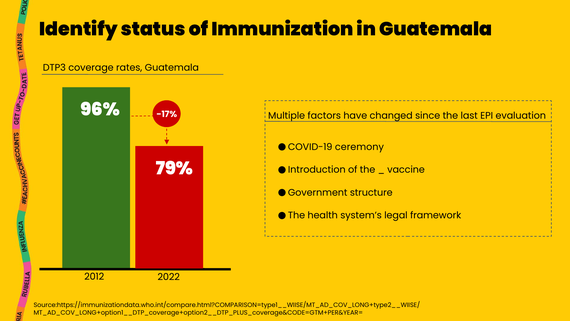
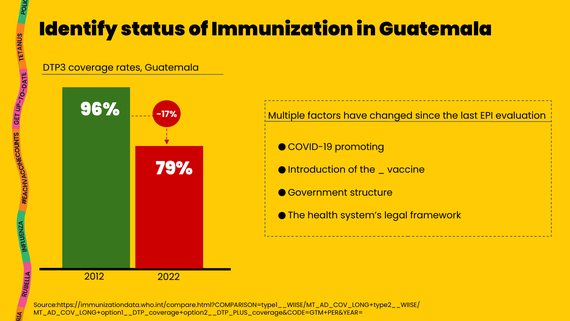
ceremony: ceremony -> promoting (359, 147)
